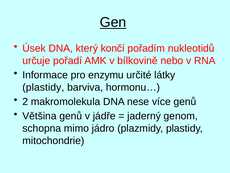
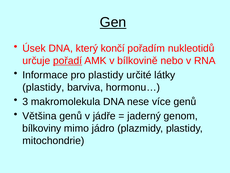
pořadí underline: none -> present (68, 61)
pro enzymu: enzymu -> plastidy (106, 75)
2: 2 -> 3 (25, 101)
schopna: schopna -> bílkoviny (42, 128)
